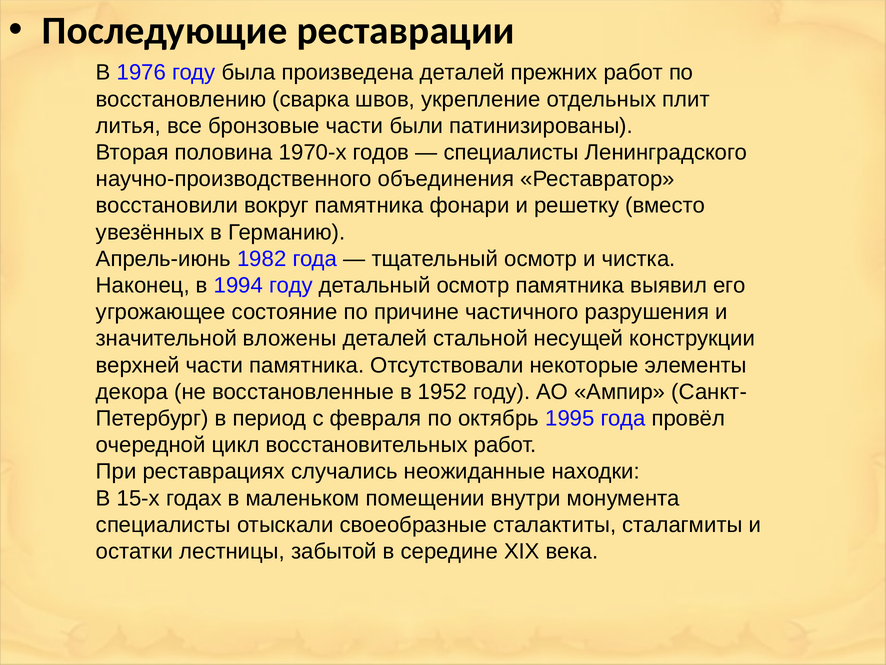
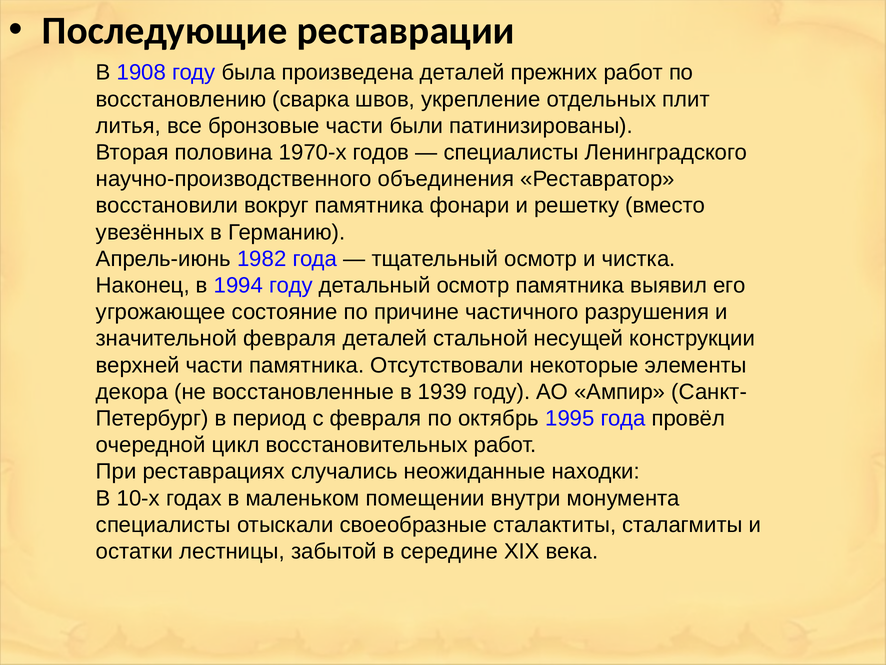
1976: 1976 -> 1908 (141, 73)
значительной вложены: вложены -> февраля (290, 338)
1952: 1952 -> 1939 (443, 392)
15-х: 15-х -> 10-х (138, 498)
